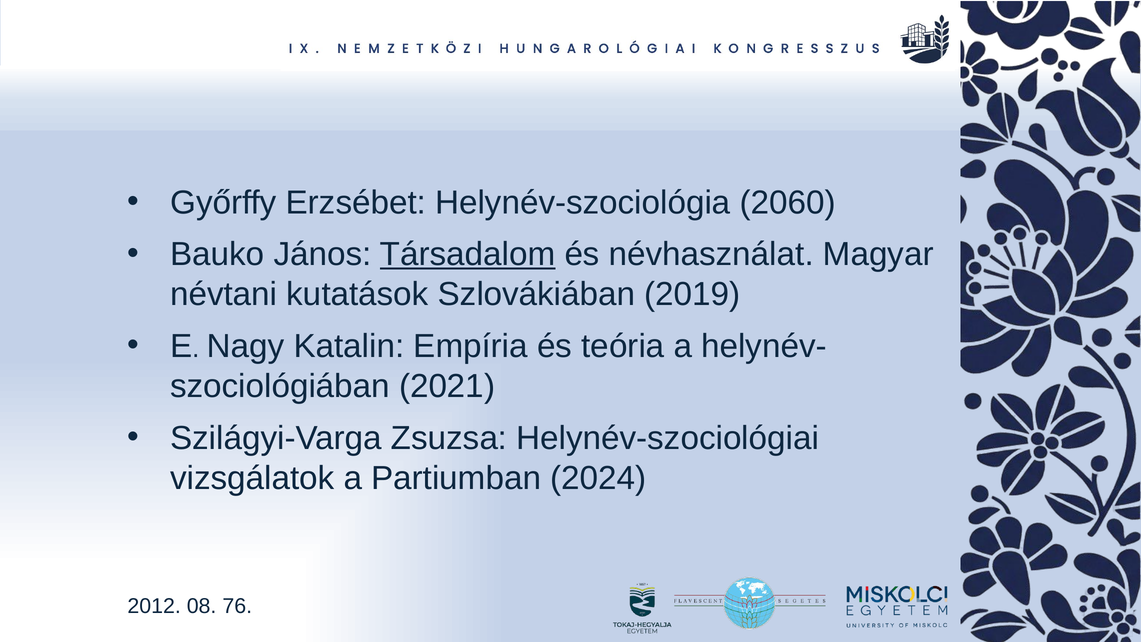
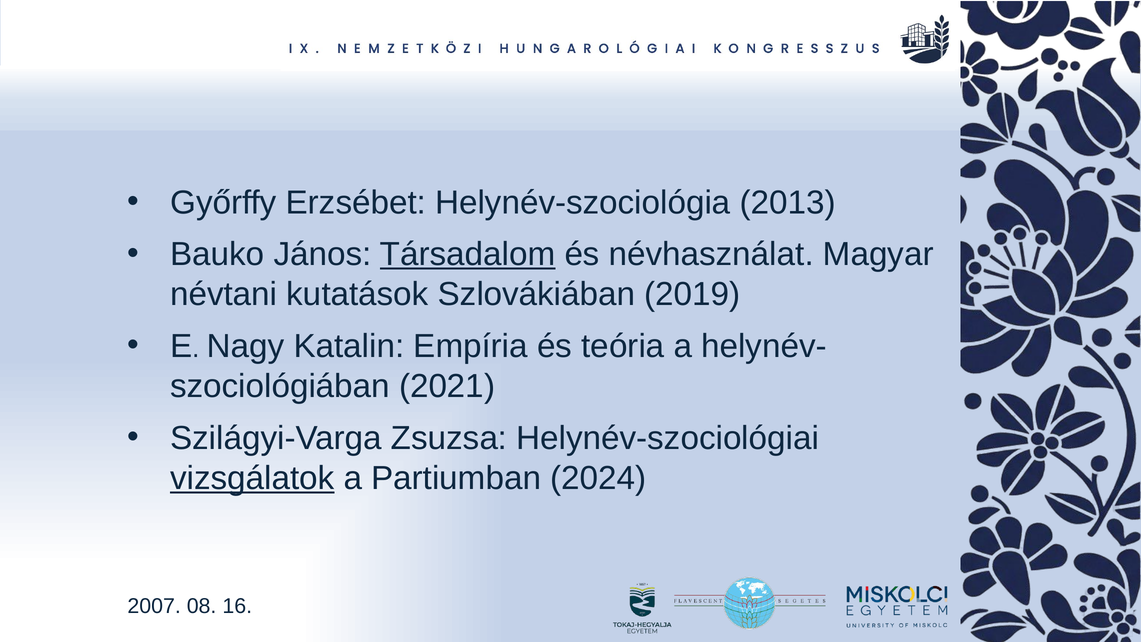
2060: 2060 -> 2013 (788, 202)
vizsgálatok underline: none -> present (252, 478)
2012: 2012 -> 2007 (154, 606)
76: 76 -> 16 (237, 606)
